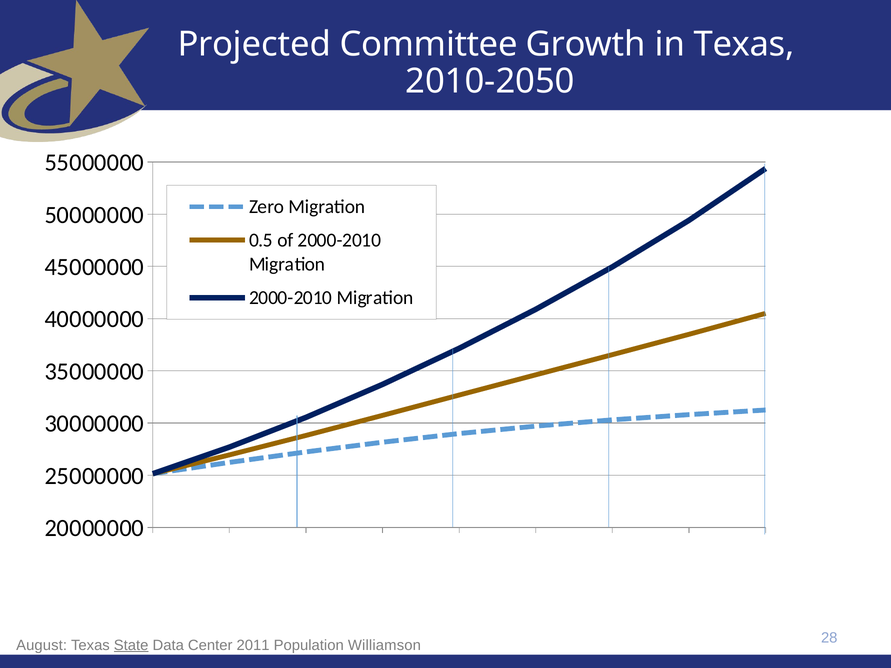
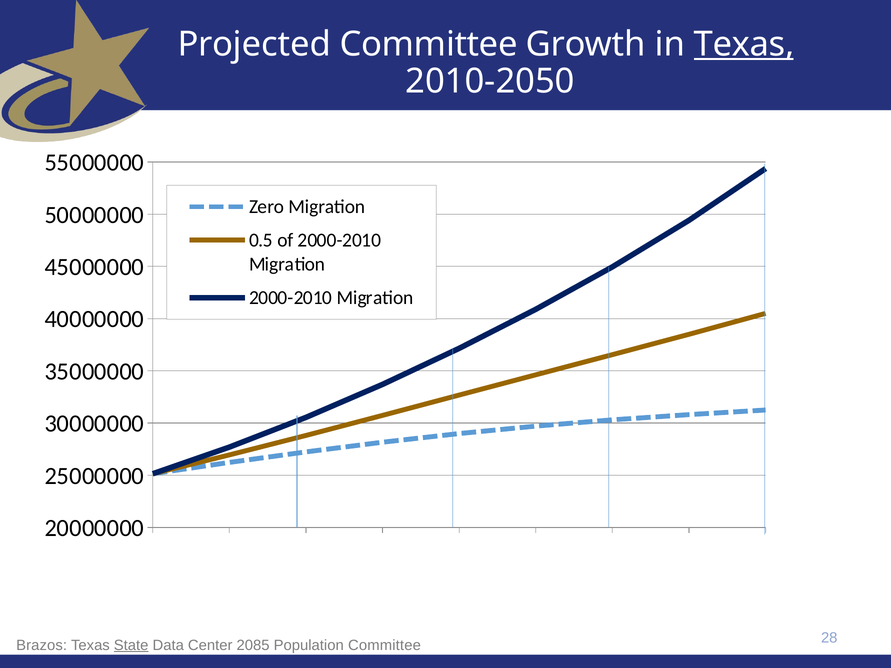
Texas underline: none -> present (744, 44)
August: August -> Brazos (42, 646)
2011: 2011 -> 2085 (253, 646)
Population Williamson: Williamson -> Committee (384, 646)
